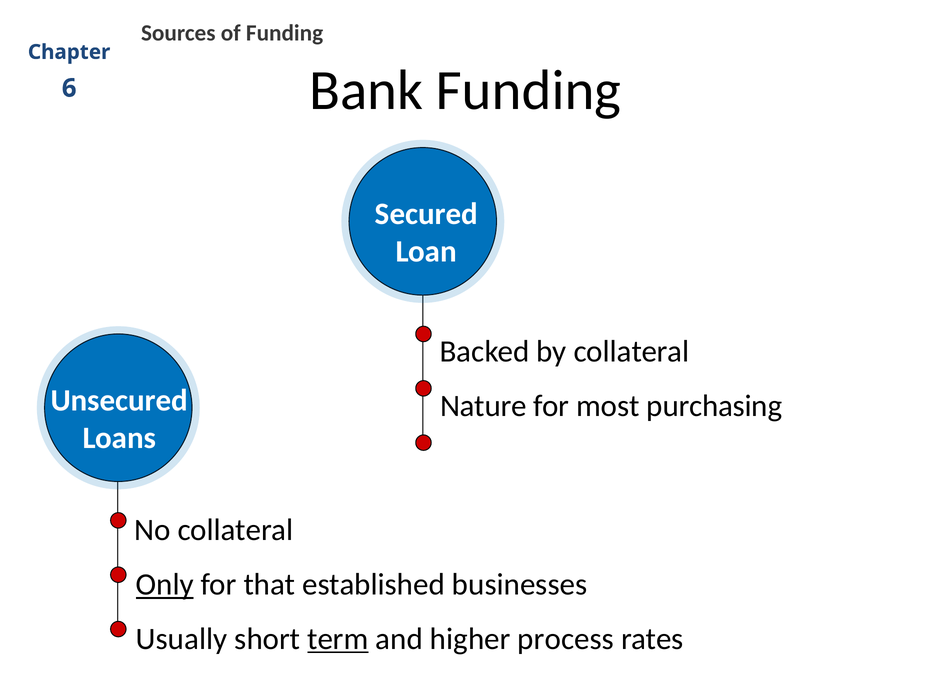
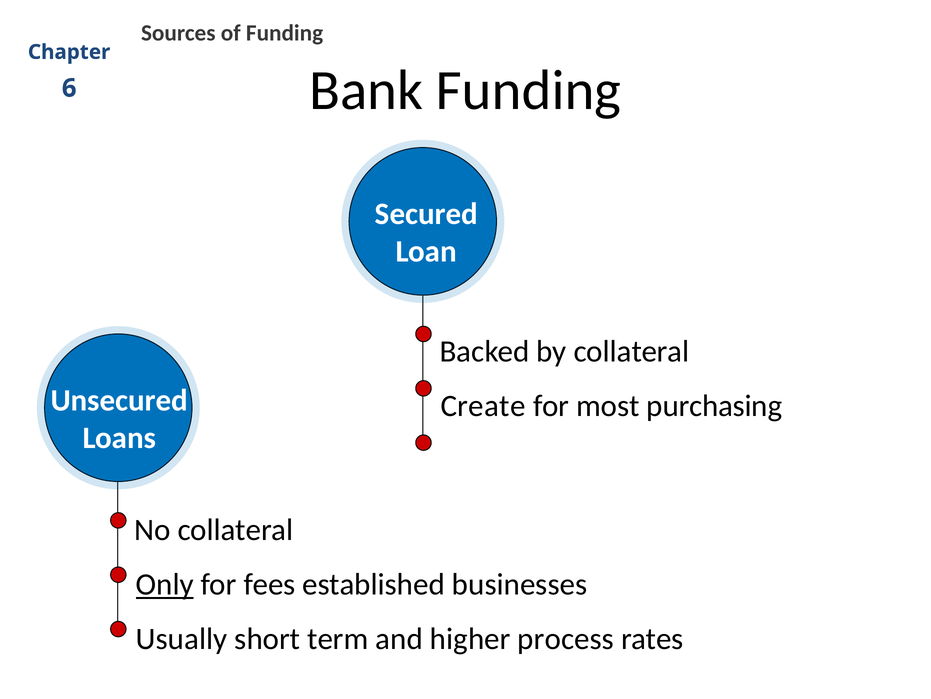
Nature: Nature -> Create (483, 406)
that: that -> fees (270, 584)
term underline: present -> none (338, 638)
